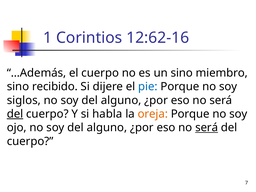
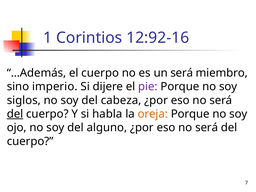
12:62-16: 12:62-16 -> 12:92-16 (158, 38)
un sino: sino -> será (182, 73)
recibido: recibido -> imperio (55, 87)
pie colour: blue -> purple (148, 87)
alguno: alguno -> cabeza (121, 100)
será underline: present -> none (207, 128)
